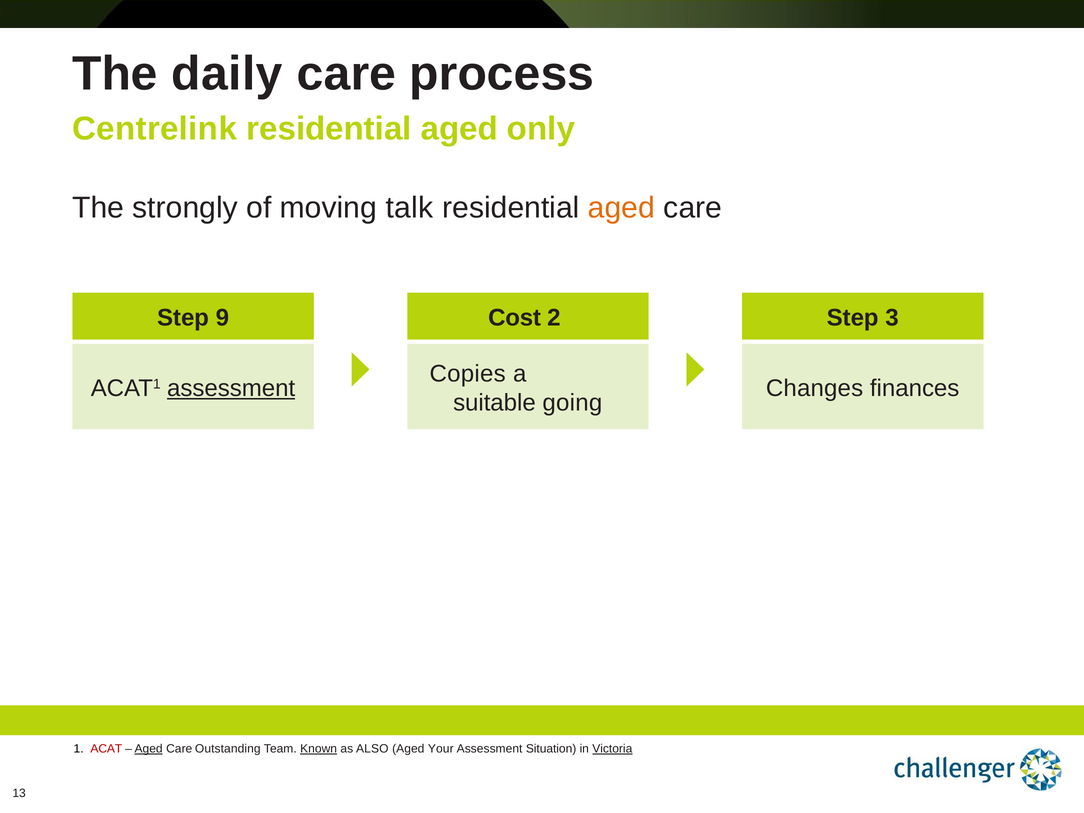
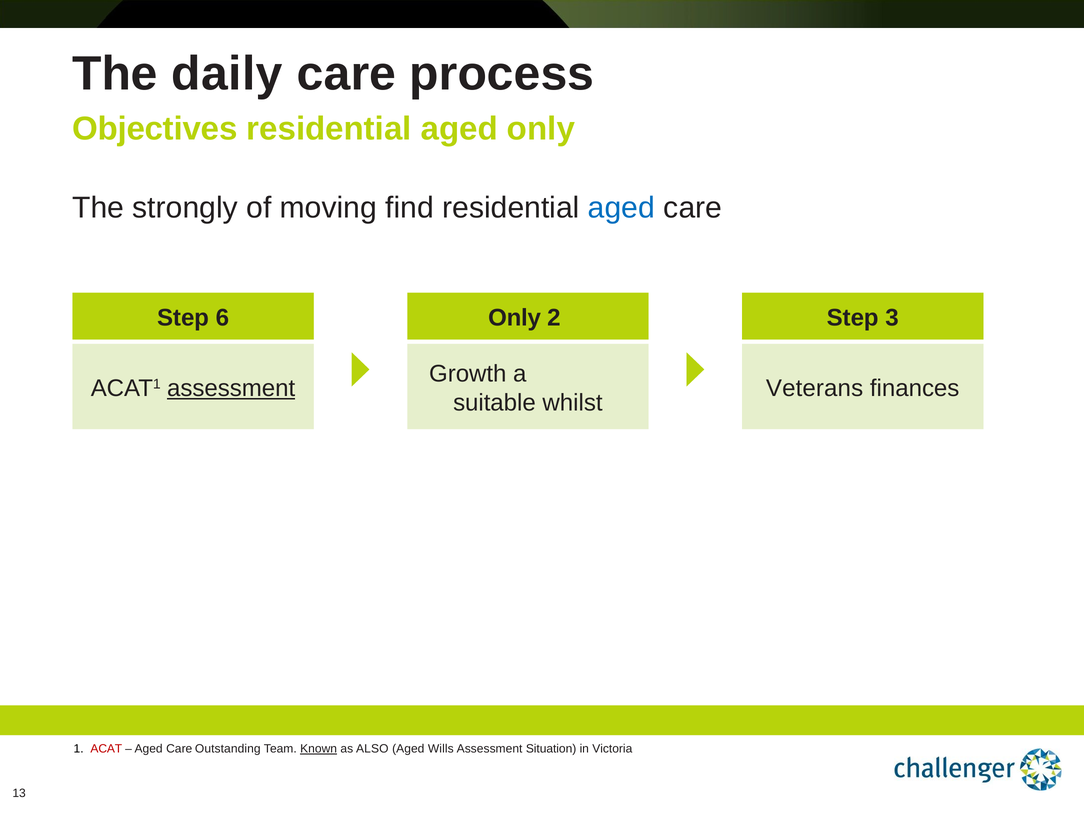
Centrelink: Centrelink -> Objectives (155, 129)
talk: talk -> find (410, 208)
aged colour: orange -> blue (621, 208)
9: 9 -> 6 (222, 318)
Cost: Cost -> Only (515, 318)
Copies: Copies -> Growth (468, 374)
Changes: Changes -> Veterans (815, 388)
going: going -> whilst (573, 403)
Aged underline: present -> none (149, 749)
Your: Your -> Wills (441, 749)
Victoria underline: present -> none (612, 749)
